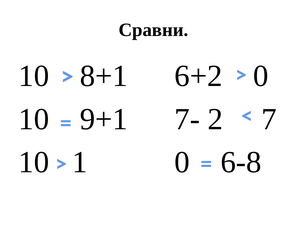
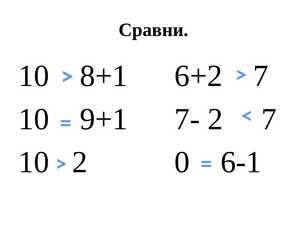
6+2 0: 0 -> 7 (261, 76)
10 1: 1 -> 2 (80, 162)
6-8: 6-8 -> 6-1 (241, 162)
